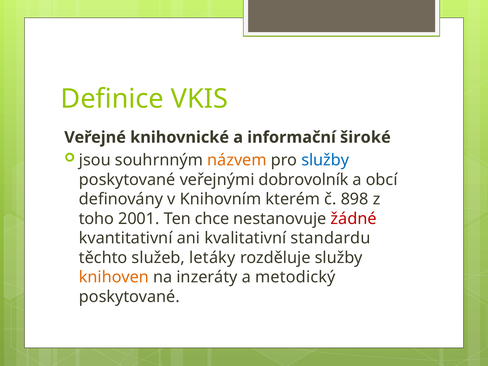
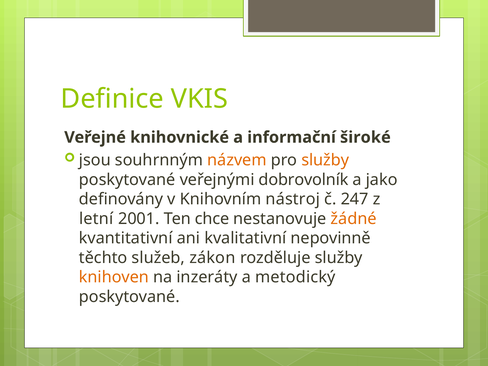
služby colour: blue -> orange (325, 160)
obcí: obcí -> jako (382, 180)
kterém: kterém -> nástroj (293, 199)
898: 898 -> 247 (355, 199)
toho: toho -> letní (96, 219)
žádné colour: red -> orange (354, 219)
standardu: standardu -> nepovinně (331, 238)
letáky: letáky -> zákon (212, 258)
